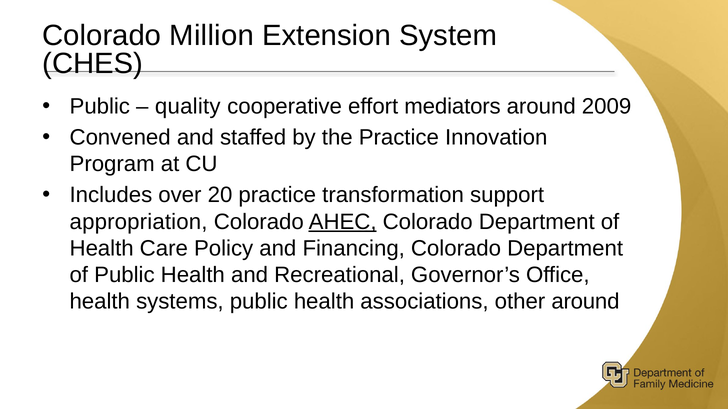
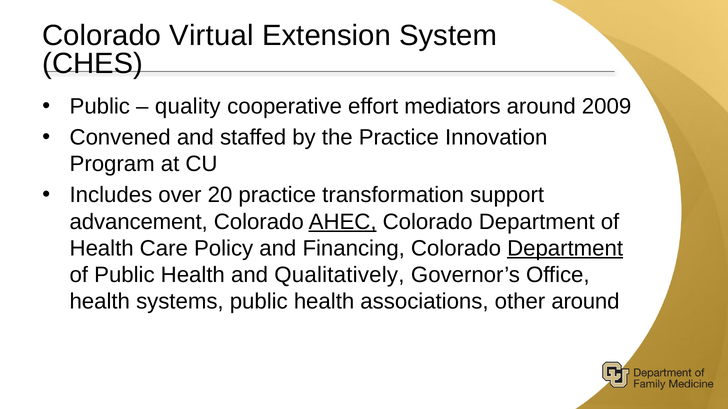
Million: Million -> Virtual (212, 36)
appropriation: appropriation -> advancement (139, 222)
Department underline: none -> present (565, 249)
Recreational: Recreational -> Qualitatively (339, 275)
